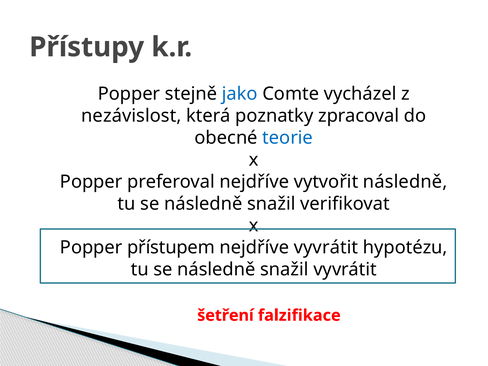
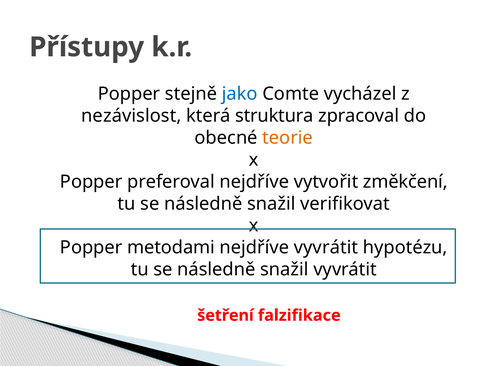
poznatky: poznatky -> struktura (274, 116)
teorie colour: blue -> orange (288, 138)
vytvořit následně: následně -> změkčení (405, 182)
přístupem: přístupem -> metodami (171, 248)
